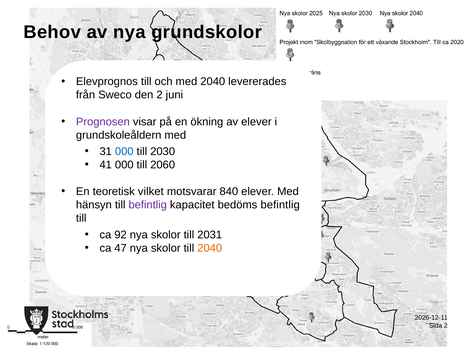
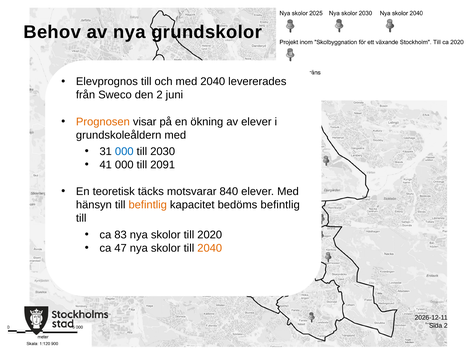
Prognosen colour: purple -> orange (103, 122)
2060: 2060 -> 2091 (163, 165)
vilket: vilket -> täcks (151, 192)
befintlig colour: purple -> orange (148, 205)
92: 92 -> 83 (121, 235)
2031: 2031 -> 2020 (210, 235)
